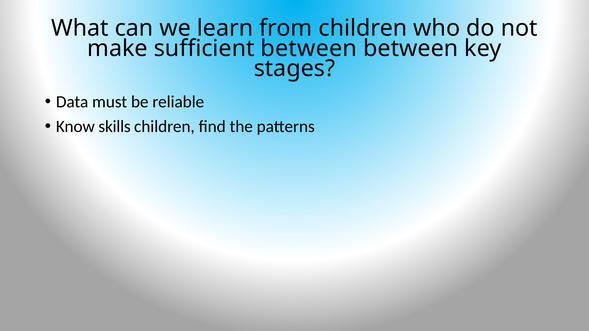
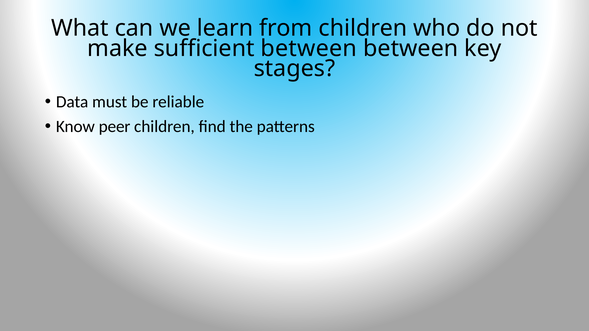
skills: skills -> peer (115, 127)
